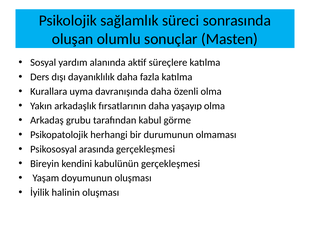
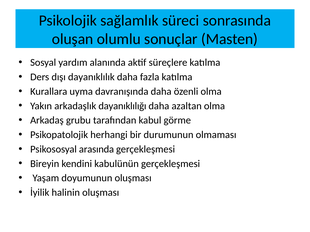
fırsatlarının: fırsatlarının -> dayanıklılığı (122, 106)
yaşayıp: yaşayıp -> azaltan (187, 106)
